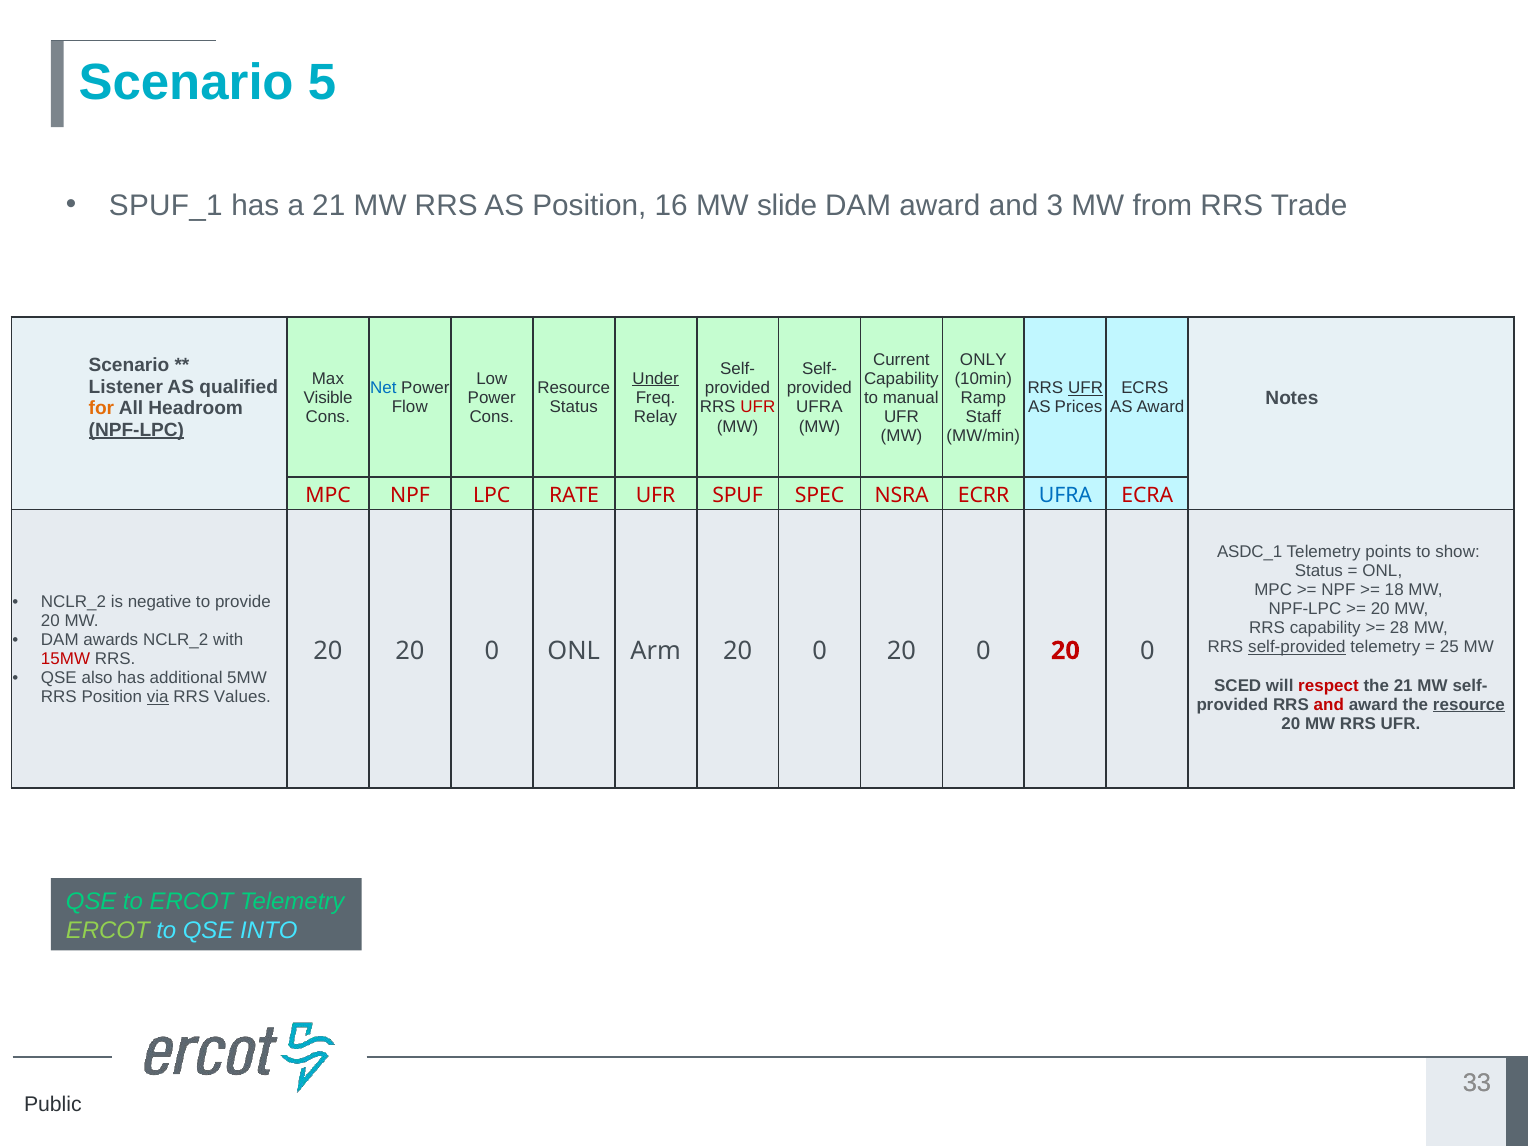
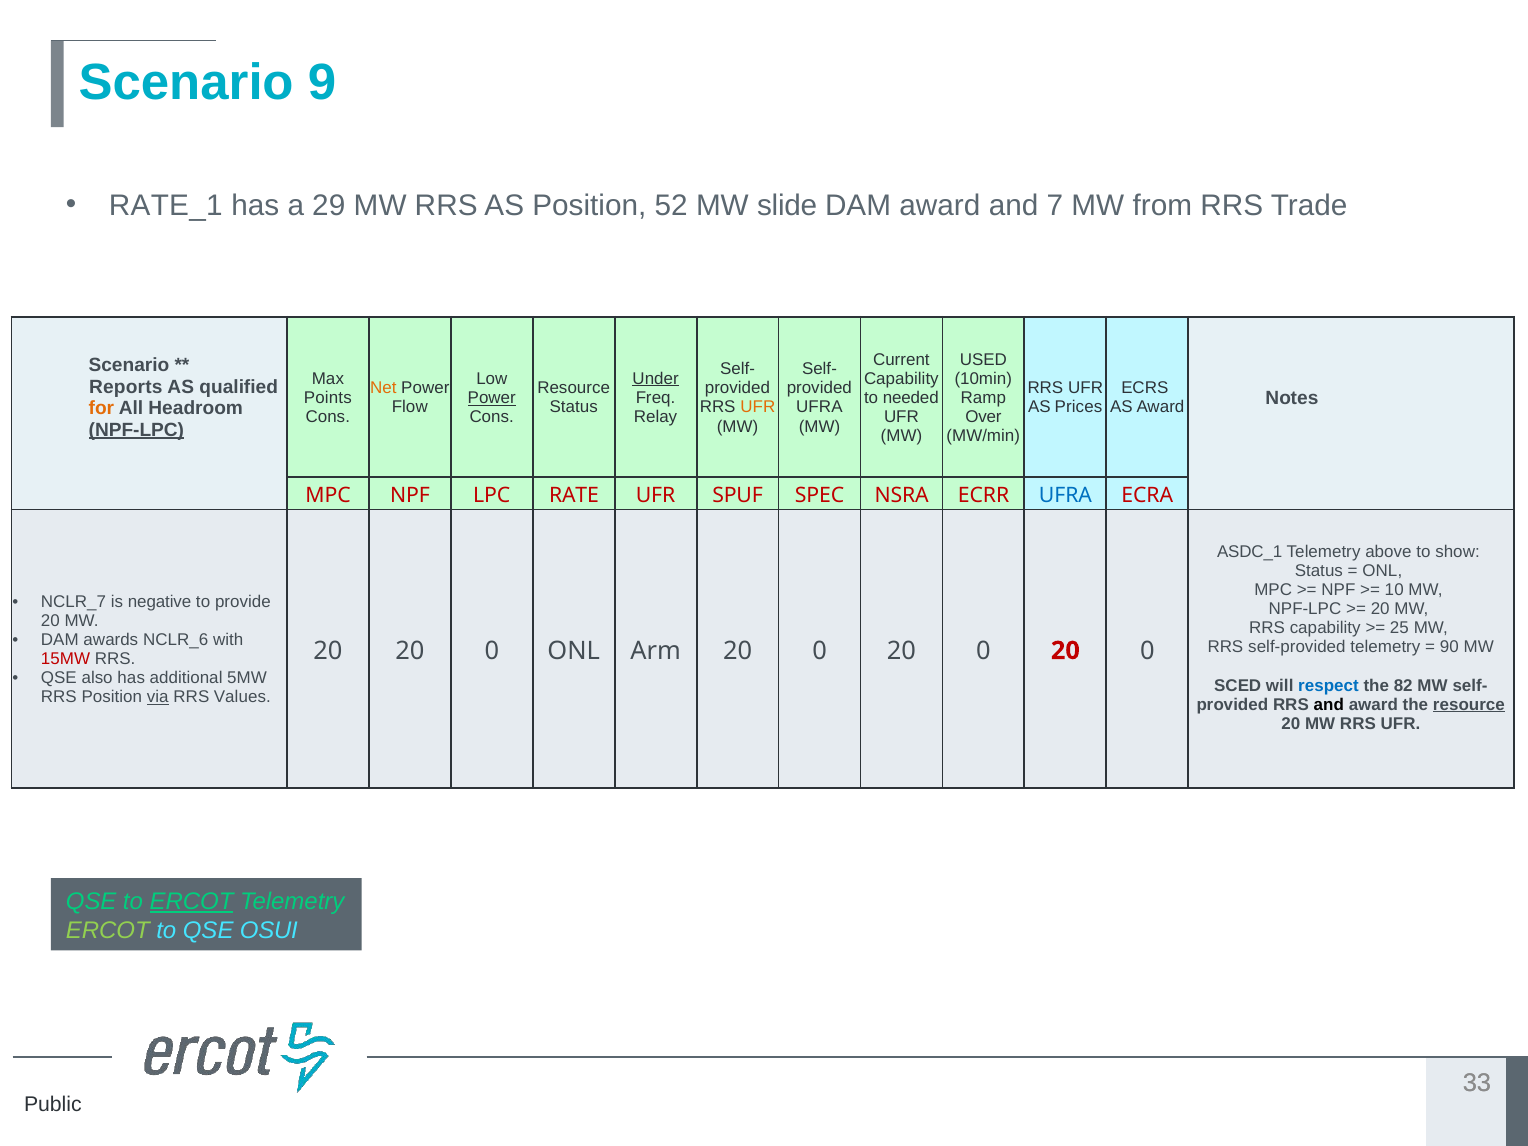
5: 5 -> 9 (322, 82)
SPUF_1: SPUF_1 -> RATE_1 (166, 206)
a 21: 21 -> 29 (329, 206)
16: 16 -> 52 (671, 206)
3: 3 -> 7 (1055, 206)
ONLY: ONLY -> USED (983, 359)
Listener: Listener -> Reports (126, 387)
Net colour: blue -> orange (383, 388)
UFR underline: present -> none (1086, 388)
Visible: Visible -> Points (328, 398)
Power underline: none -> present (492, 398)
manual: manual -> needed (911, 398)
UFR colour: red -> orange (758, 407)
Staff: Staff -> Over (983, 417)
points: points -> above (1388, 552)
18: 18 -> 10 (1394, 590)
NCLR_2: NCLR_2 -> NCLR_7 (74, 602)
28: 28 -> 25 (1399, 628)
awards NCLR_2: NCLR_2 -> NCLR_6 (176, 640)
self-provided underline: present -> none (1297, 647)
25: 25 -> 90 (1449, 647)
respect colour: red -> blue (1328, 686)
the 21: 21 -> 82 (1403, 686)
and colour: red -> black (1329, 705)
ERCOT underline: none -> present (192, 902)
INTO: INTO -> OSUI (269, 930)
